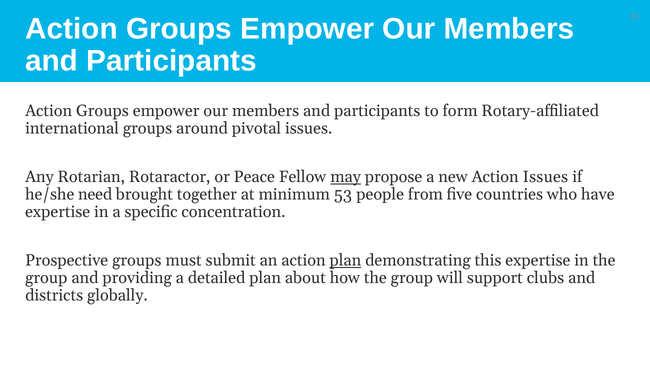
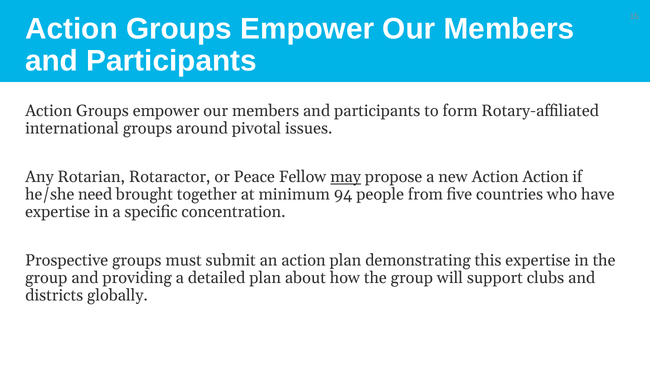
Action Issues: Issues -> Action (546, 177)
53: 53 -> 94 (343, 195)
plan underline: present -> none (345, 261)
